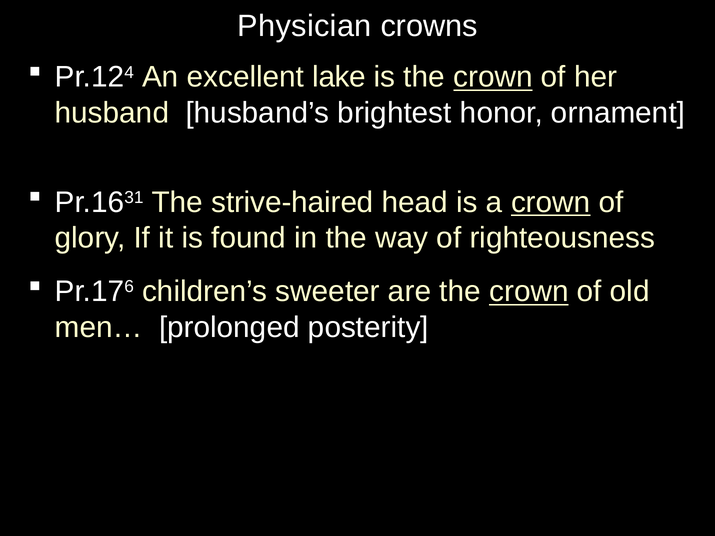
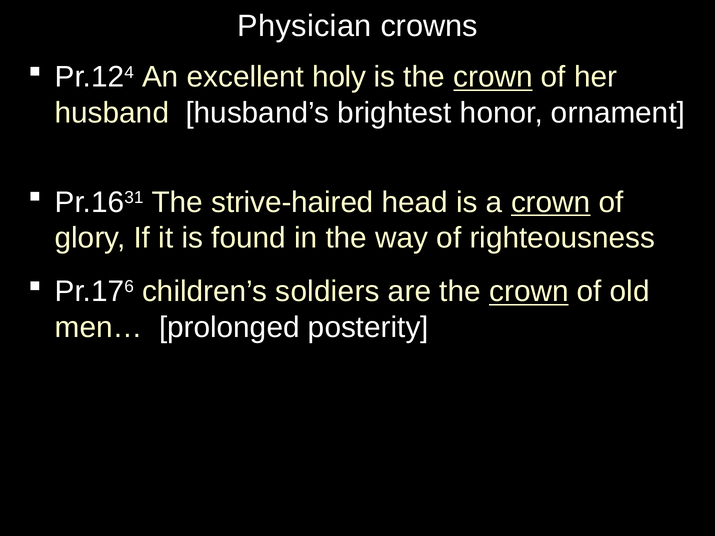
lake: lake -> holy (339, 77)
sweeter: sweeter -> soldiers (328, 292)
